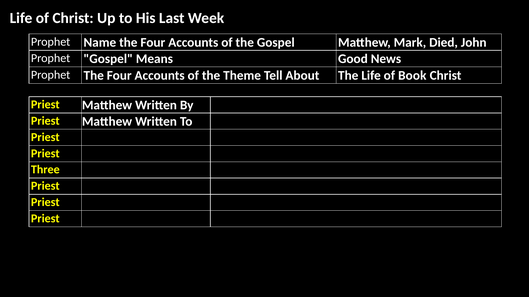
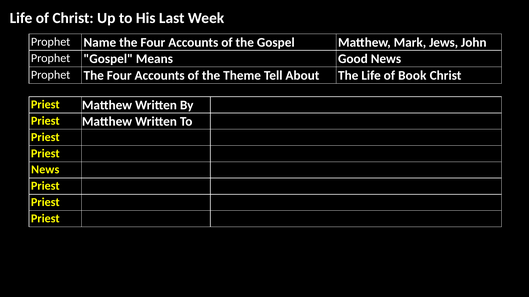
Died: Died -> Jews (444, 42)
Three: Three -> News (45, 170)
